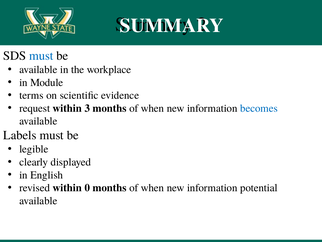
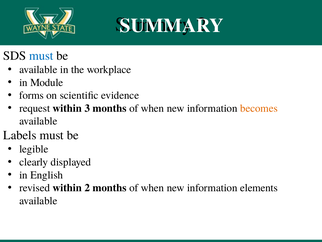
terms: terms -> forms (32, 95)
becomes colour: blue -> orange (259, 108)
within 0: 0 -> 2 (87, 188)
potential: potential -> elements (259, 188)
